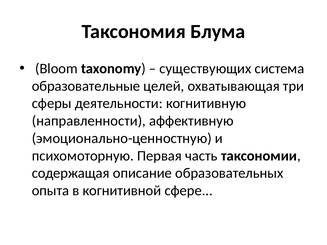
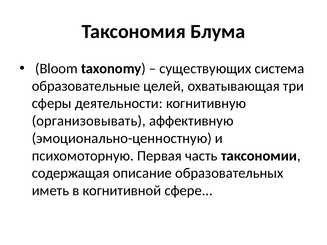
направленности: направленности -> организовывать (89, 121)
опыта: опыта -> иметь (51, 191)
